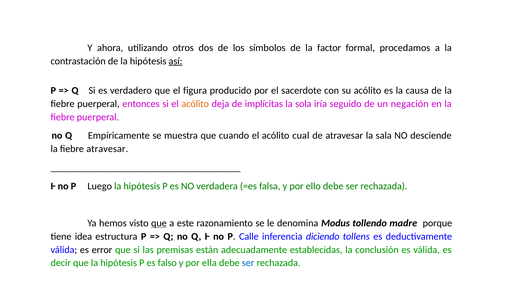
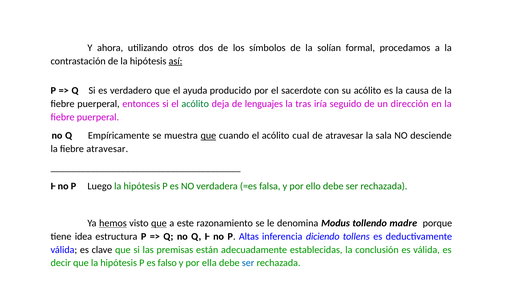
factor: factor -> solían (329, 48)
figura: figura -> ayuda (195, 91)
acólito colour: orange -> green (195, 104)
implícitas: implícitas -> lenguajes (264, 104)
sola: sola -> tras (303, 104)
negación: negación -> dirección (410, 104)
que underline: none -> present (208, 136)
hemos underline: none -> present (113, 223)
Calle: Calle -> Altas (249, 237)
error: error -> clave (102, 250)
